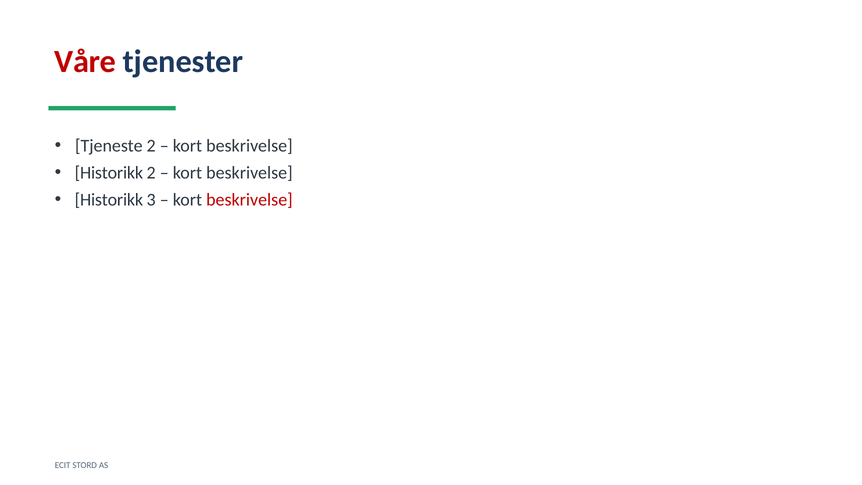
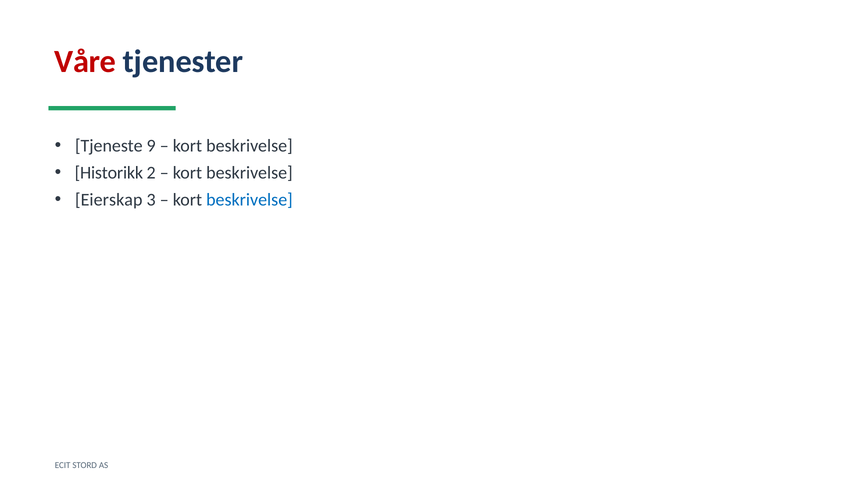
Tjeneste 2: 2 -> 9 (151, 146)
Historikk: Historikk -> Eierskap (109, 200)
beskrivelse colour: red -> blue (249, 200)
